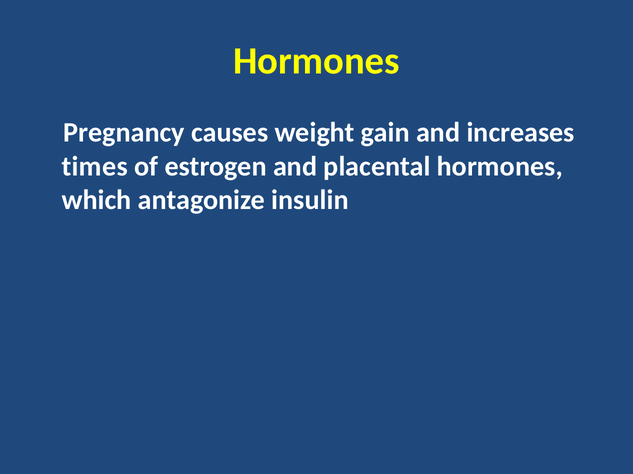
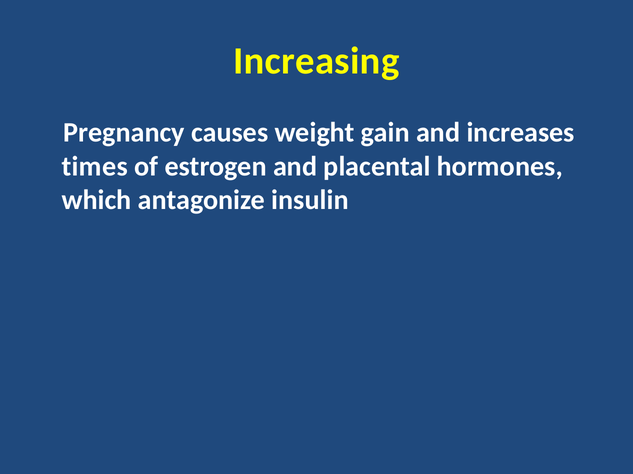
Hormones: Hormones -> Increasing (316, 61)
